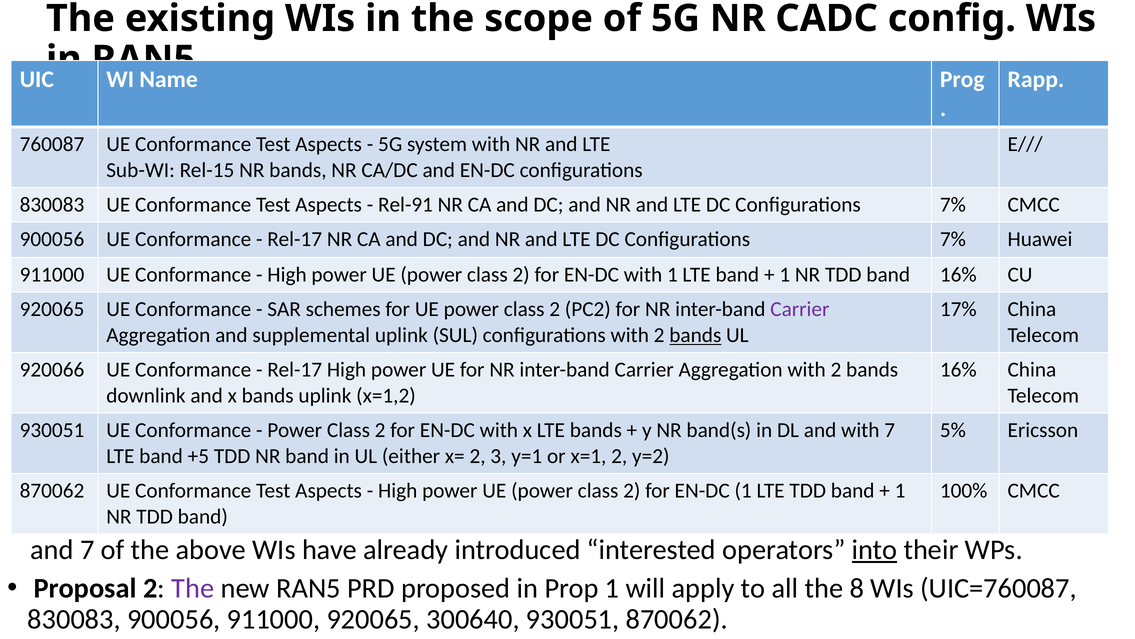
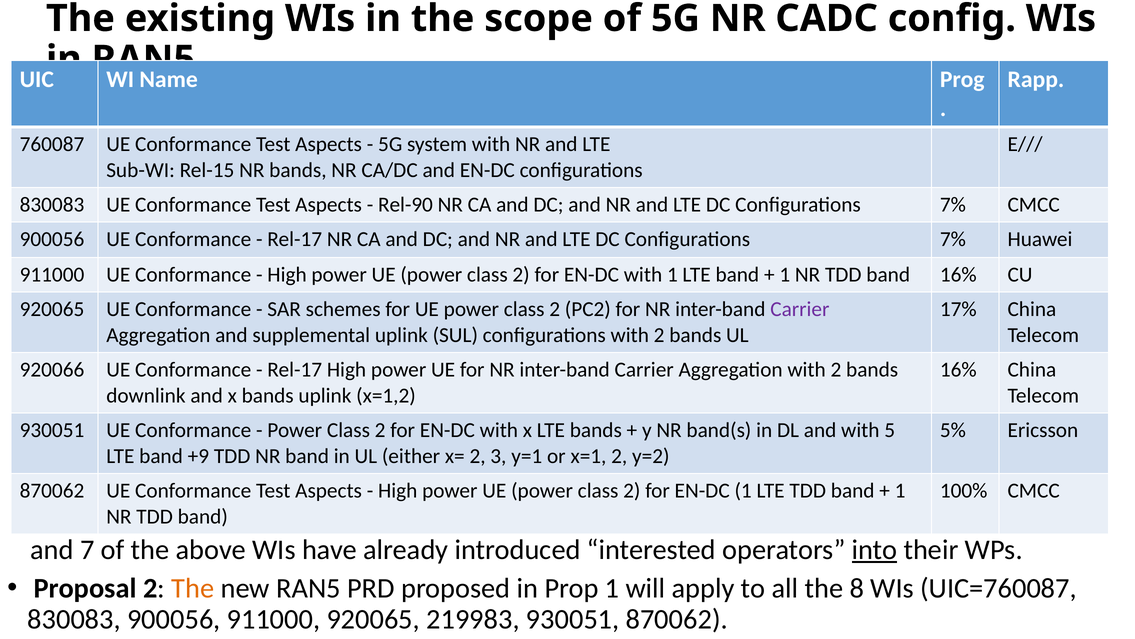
Rel-91: Rel-91 -> Rel-90 (405, 205)
bands underline: present -> none (695, 335)
with 7: 7 -> 5 (890, 430)
+5: +5 -> +9 (198, 456)
The colour: purple -> orange (193, 588)
300640: 300640 -> 219983 (473, 619)
